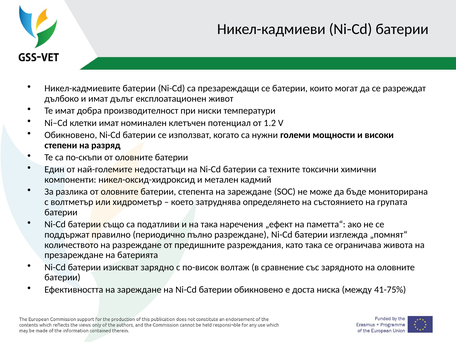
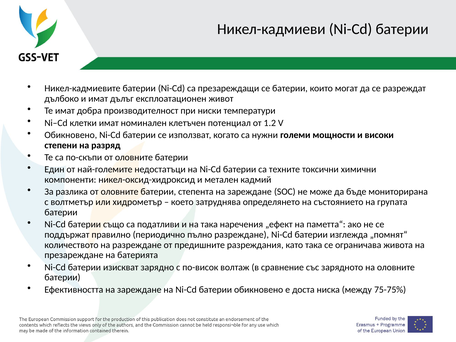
41-75%: 41-75% -> 75-75% (390, 290)
